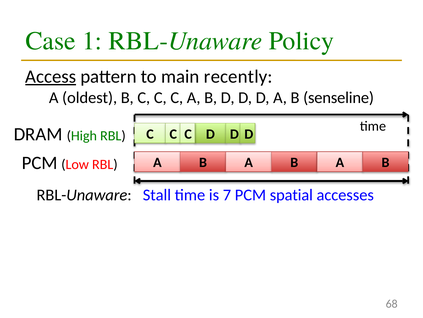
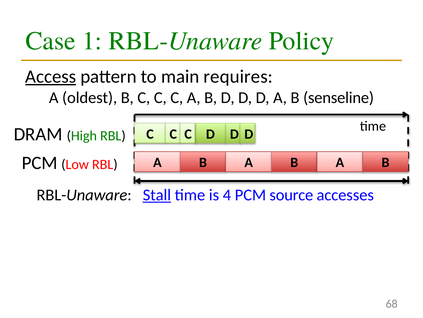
recently: recently -> requires (238, 76)
Stall underline: none -> present (157, 194)
7: 7 -> 4 (227, 194)
spatial: spatial -> source (291, 194)
